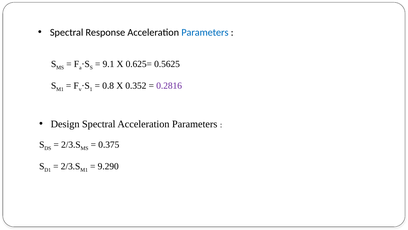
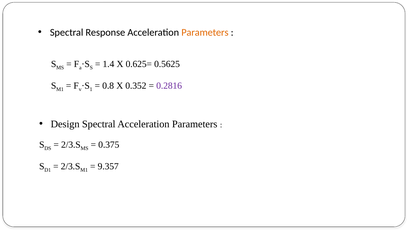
Parameters colour: blue -> orange (205, 32)
9.1: 9.1 -> 1.4 (108, 64)
9.290: 9.290 -> 9.357 (108, 166)
